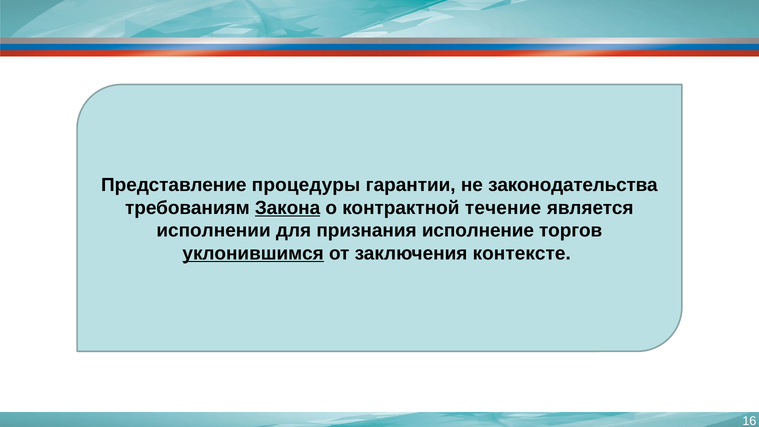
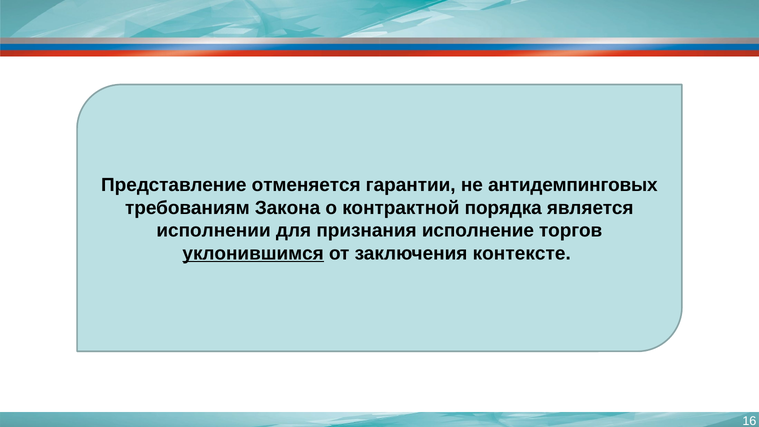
процедуры: процедуры -> отменяется (306, 185)
законодательства: законодательства -> антидемпинговых (573, 185)
Закона underline: present -> none (288, 208)
течение: течение -> порядка (503, 208)
